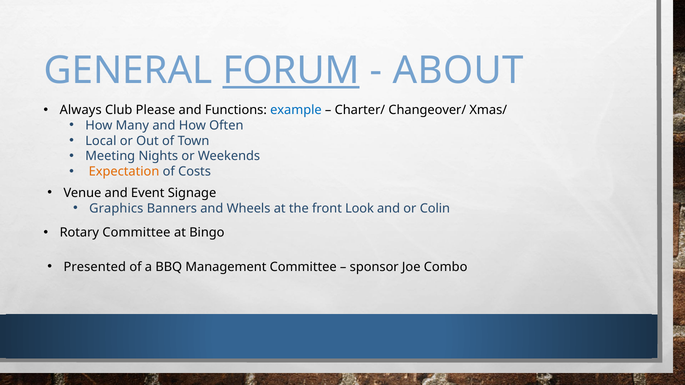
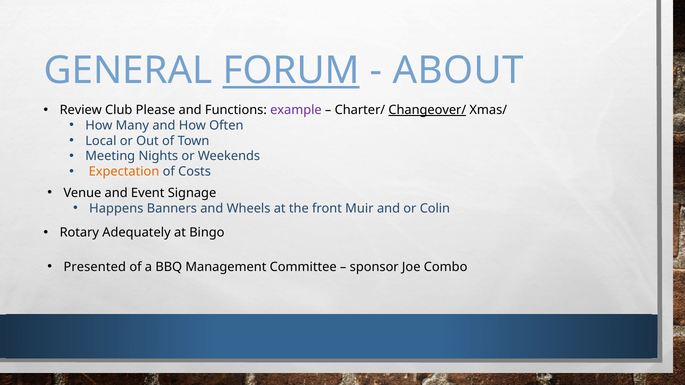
Always: Always -> Review (81, 110)
example colour: blue -> purple (296, 110)
Changeover/ underline: none -> present (427, 110)
Graphics: Graphics -> Happens (116, 209)
Look: Look -> Muir (359, 209)
Rotary Committee: Committee -> Adequately (137, 233)
